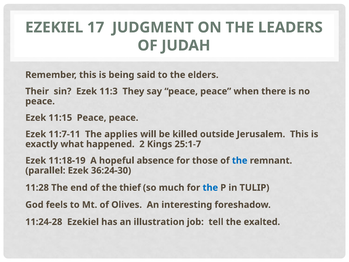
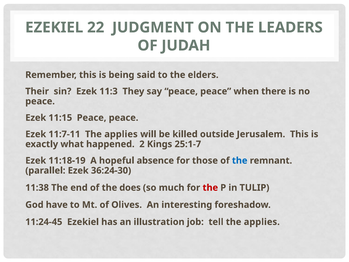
17: 17 -> 22 (96, 27)
11:28: 11:28 -> 11:38 (37, 187)
thief: thief -> does (130, 187)
the colour: blue -> red (210, 187)
feels: feels -> have (57, 205)
11:24-28: 11:24-28 -> 11:24-45 (44, 222)
tell the exalted: exalted -> applies (262, 222)
